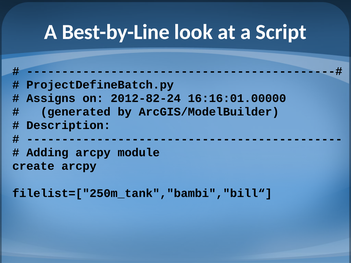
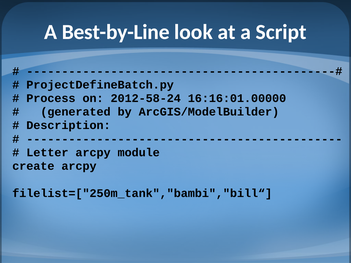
Assigns: Assigns -> Process (51, 98)
2012-82-24: 2012-82-24 -> 2012-58-24 (146, 98)
Adding: Adding -> Letter (47, 153)
